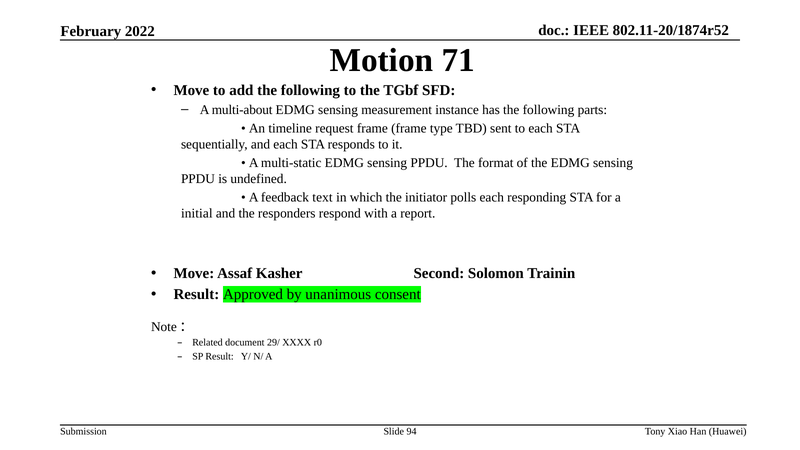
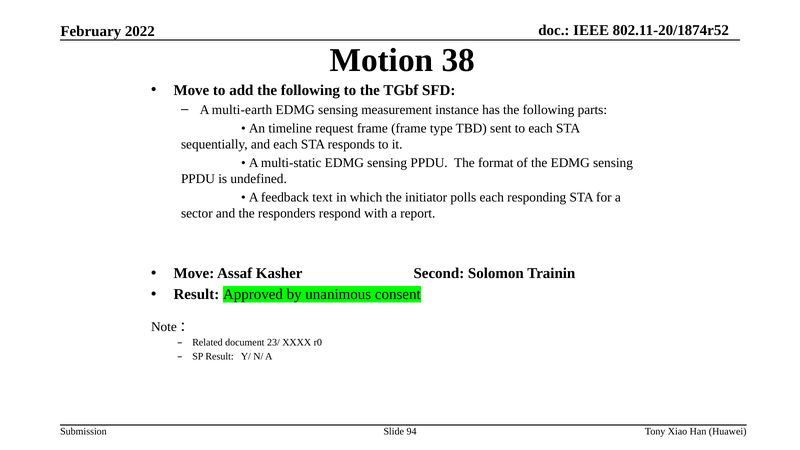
71: 71 -> 38 (458, 60)
multi-about: multi-about -> multi-earth (242, 110)
initial: initial -> sector (197, 214)
29/: 29/ -> 23/ (273, 343)
